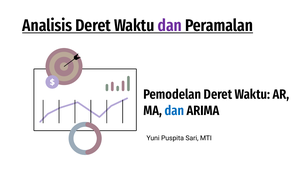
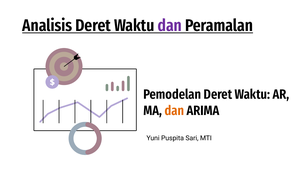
dan colour: blue -> orange (174, 111)
